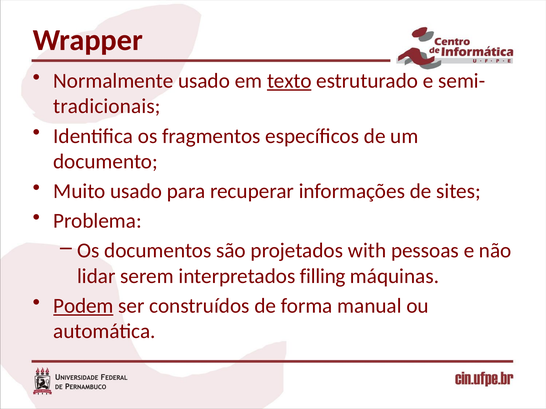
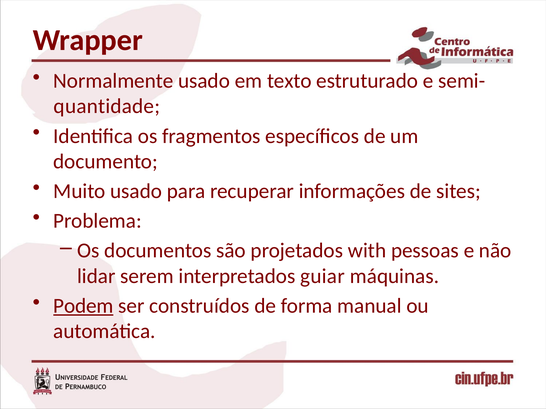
texto underline: present -> none (289, 81)
tradicionais: tradicionais -> quantidade (107, 106)
filling: filling -> guiar (323, 276)
